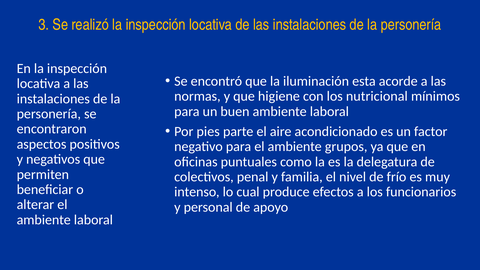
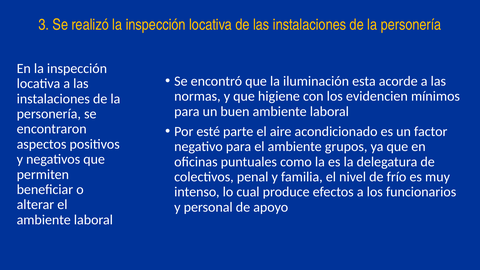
nutricional: nutricional -> evidencien (377, 96)
pies: pies -> esté (208, 132)
